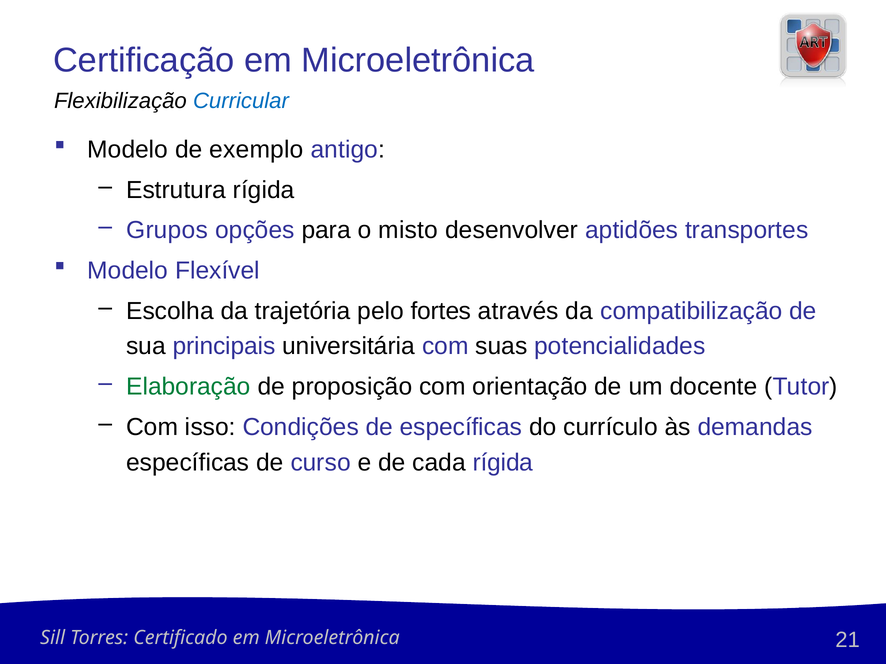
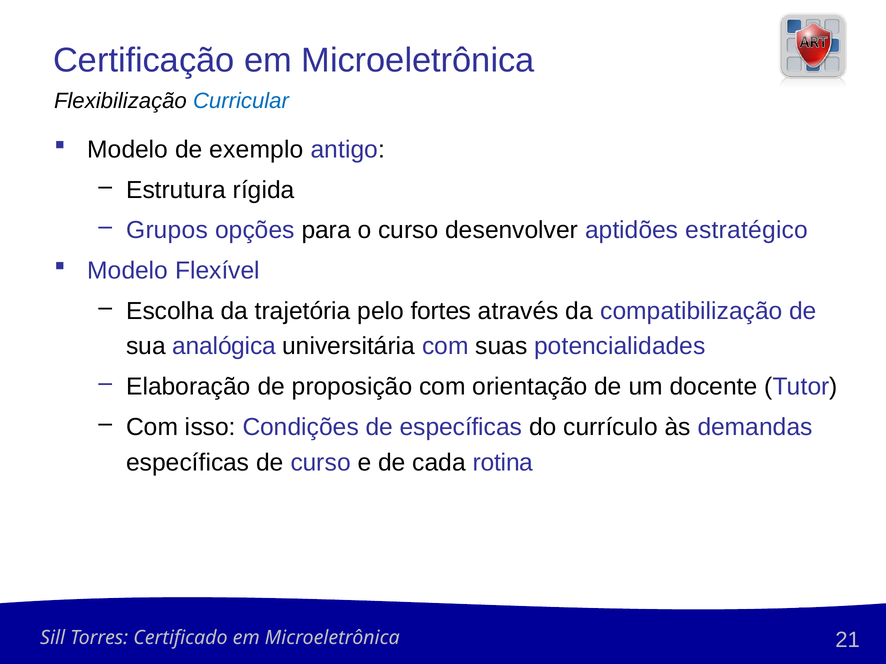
o misto: misto -> curso (408, 230)
transportes: transportes -> estratégico (747, 230)
principais: principais -> analógica (224, 347)
Elaboração colour: green -> black (188, 387)
cada rígida: rígida -> rotina (503, 463)
